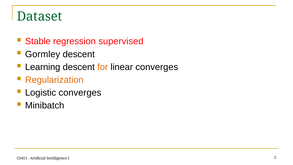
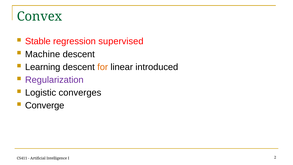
Dataset: Dataset -> Convex (39, 16)
Gormley: Gormley -> Machine (43, 54)
linear converges: converges -> introduced (157, 67)
Regularization colour: orange -> purple (54, 80)
Minibatch: Minibatch -> Converge (45, 105)
